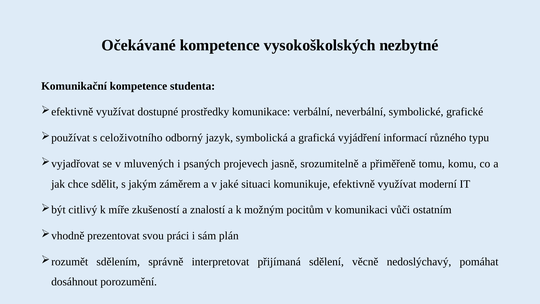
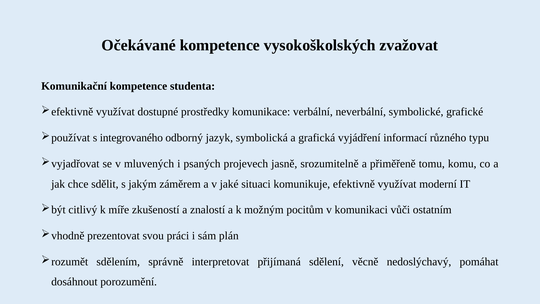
nezbytné: nezbytné -> zvažovat (409, 45)
celoživotního: celoživotního -> integrovaného (131, 138)
